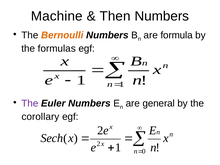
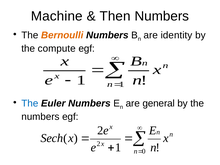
formula: formula -> identity (176, 35)
formulas: formulas -> compute (57, 49)
The colour: purple -> blue (30, 103)
corollary: corollary -> numbers (40, 117)
